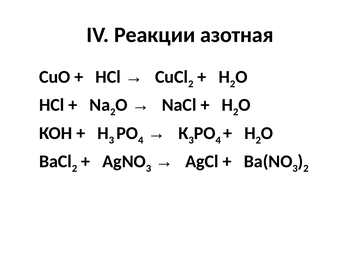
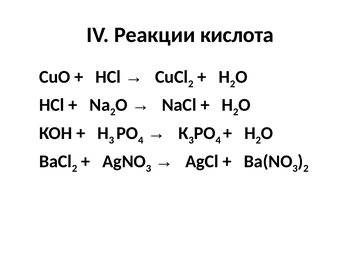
азотная: азотная -> кислота (237, 35)
